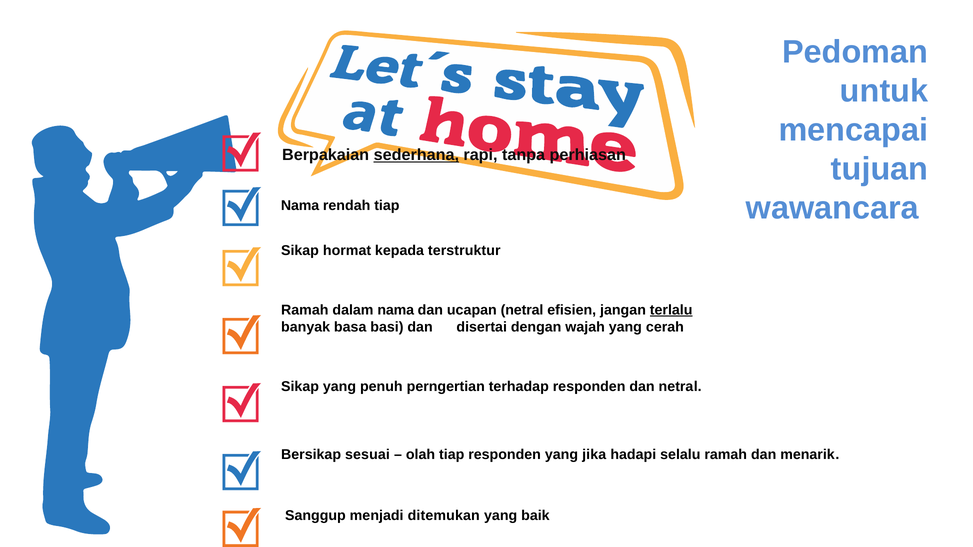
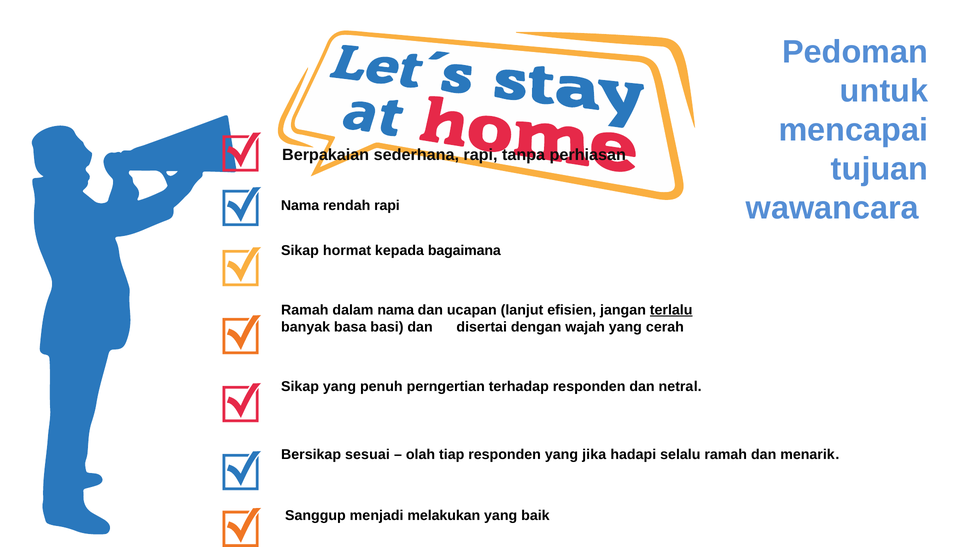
sederhana underline: present -> none (416, 155)
rendah tiap: tiap -> rapi (387, 206)
terstruktur: terstruktur -> bagaimana (464, 251)
ucapan netral: netral -> lanjut (522, 310)
ditemukan: ditemukan -> melakukan (444, 516)
